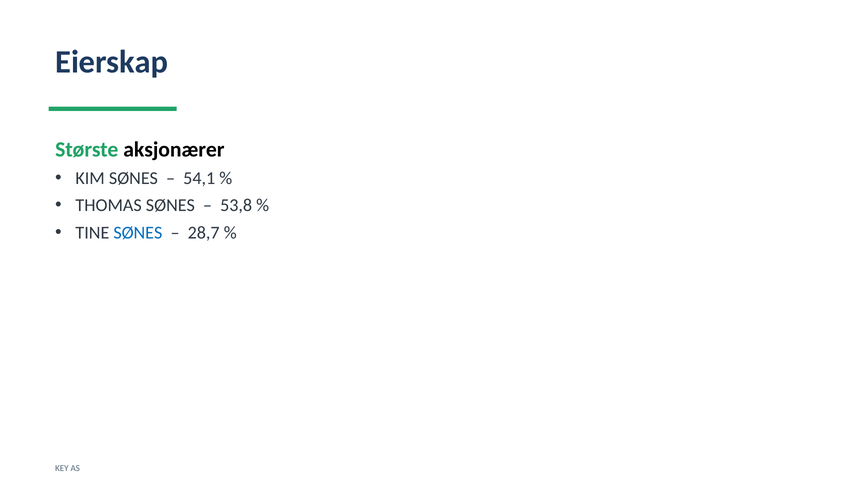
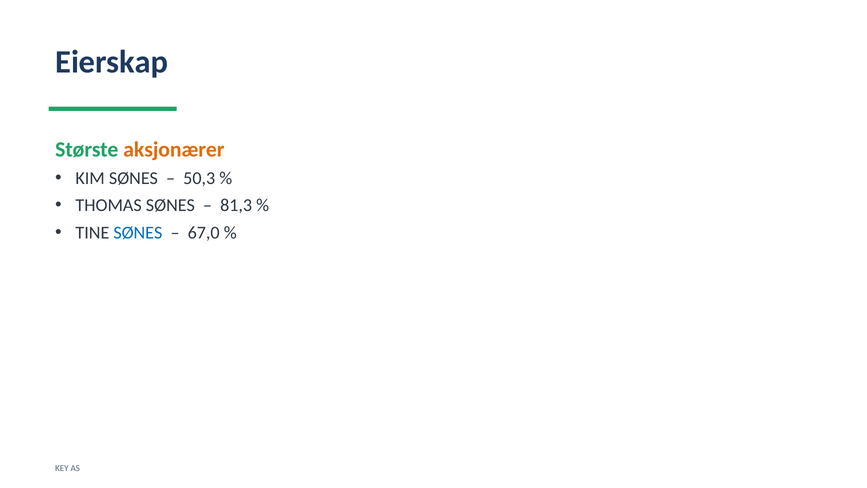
aksjonærer colour: black -> orange (174, 149)
54,1: 54,1 -> 50,3 (199, 178)
53,8: 53,8 -> 81,3 (236, 205)
28,7: 28,7 -> 67,0 (204, 233)
